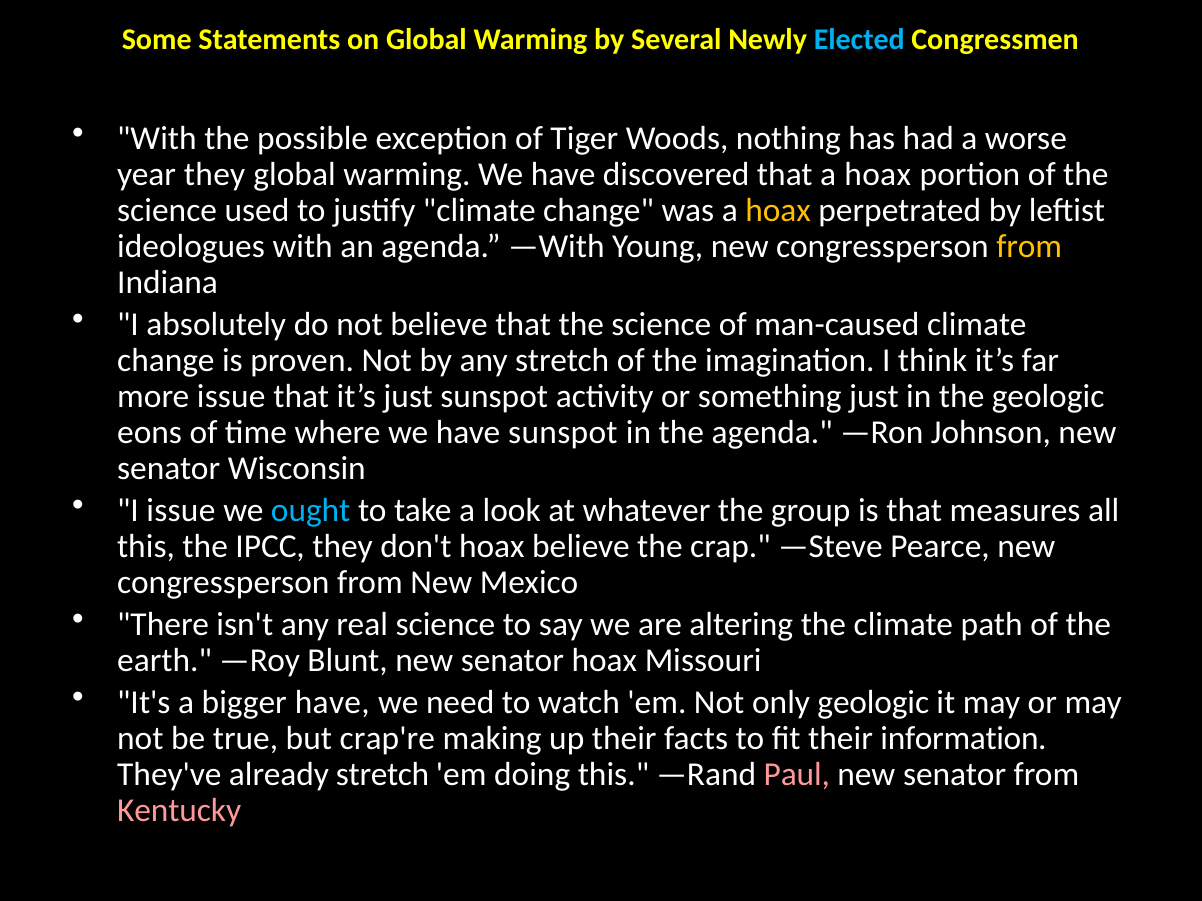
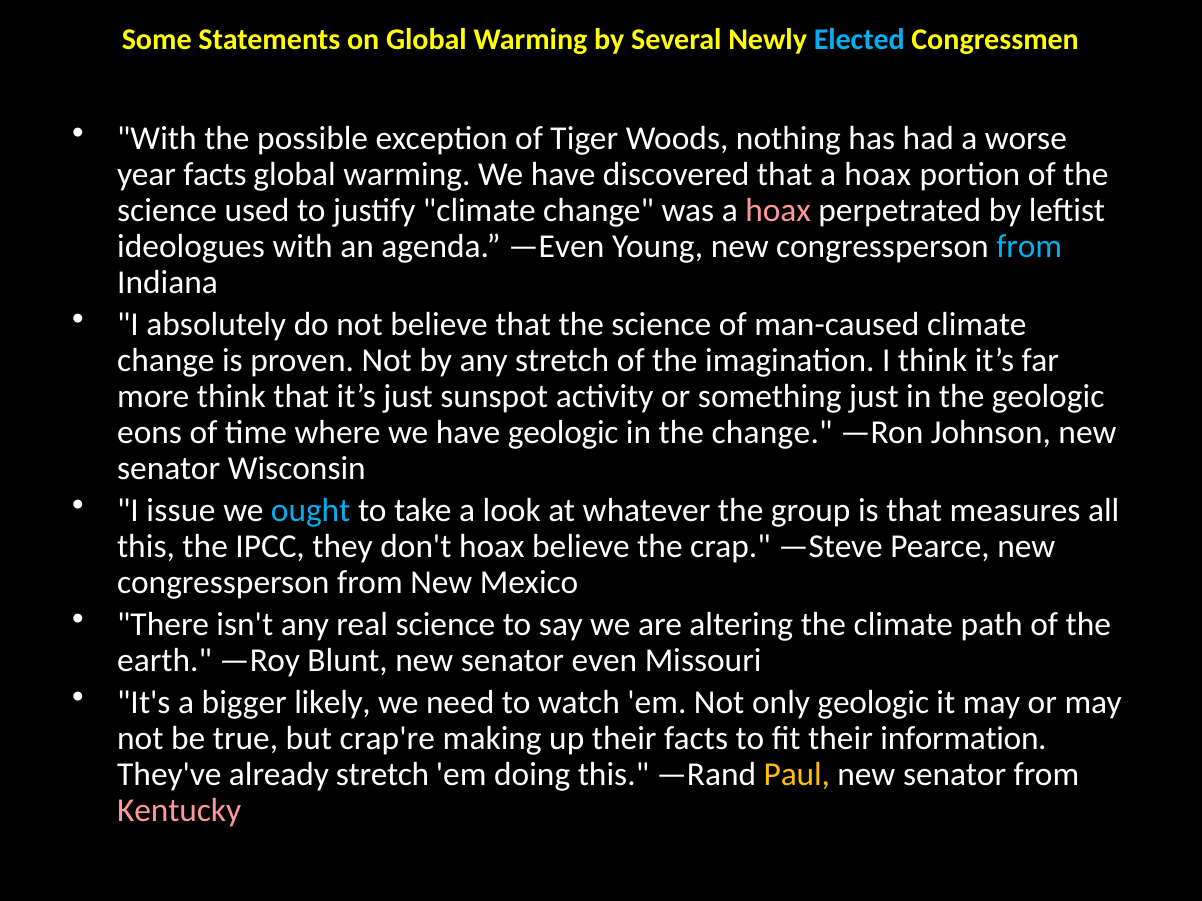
year they: they -> facts (215, 174)
hoax colour: yellow -> pink (778, 210)
—With: —With -> —Even (556, 246)
from colour: yellow -> light blue (1029, 246)
more issue: issue -> think (231, 397)
have sunspot: sunspot -> geologic (563, 433)
the agenda: agenda -> change (772, 433)
senator hoax: hoax -> even (604, 661)
bigger have: have -> likely (333, 703)
Paul colour: pink -> yellow (797, 775)
